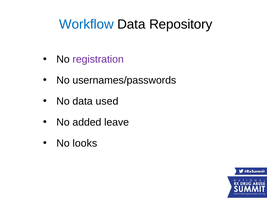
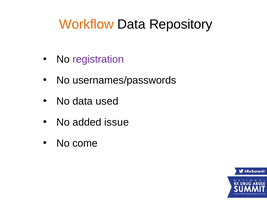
Workflow colour: blue -> orange (86, 24)
leave: leave -> issue (117, 122)
looks: looks -> come (85, 143)
